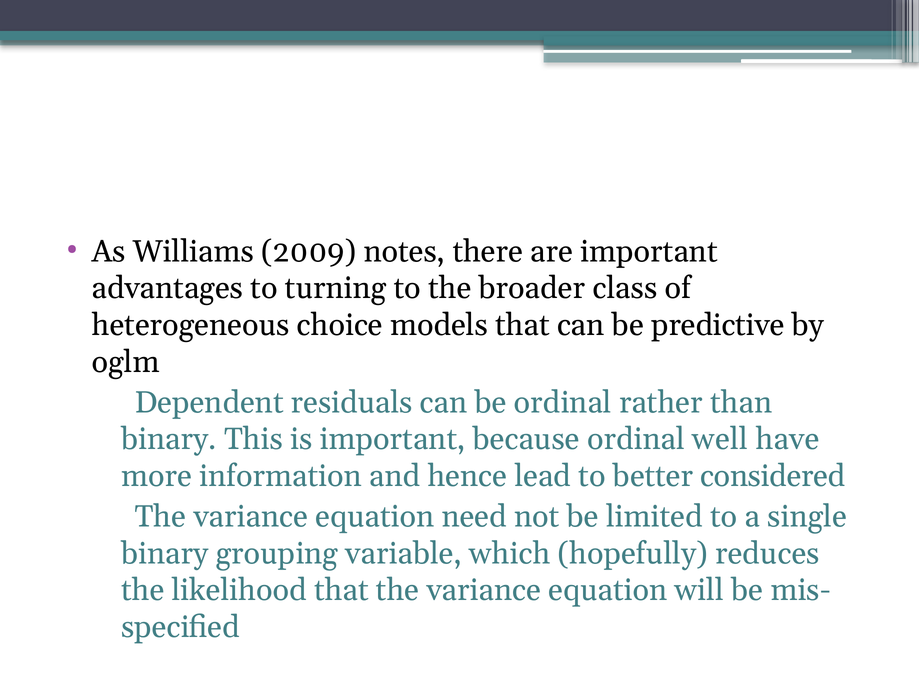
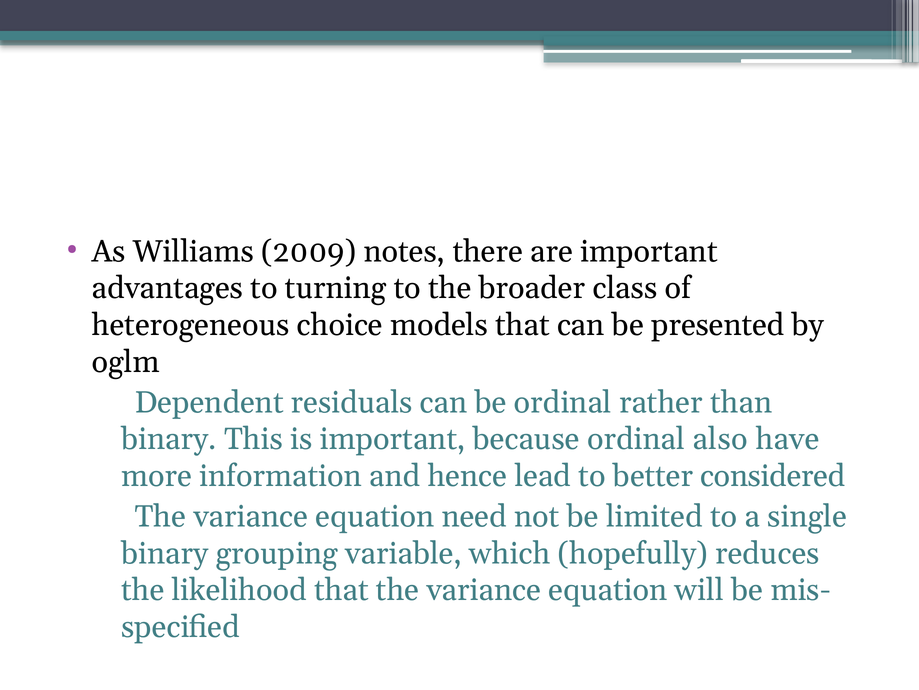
predictive: predictive -> presented (718, 325)
well: well -> also (720, 439)
